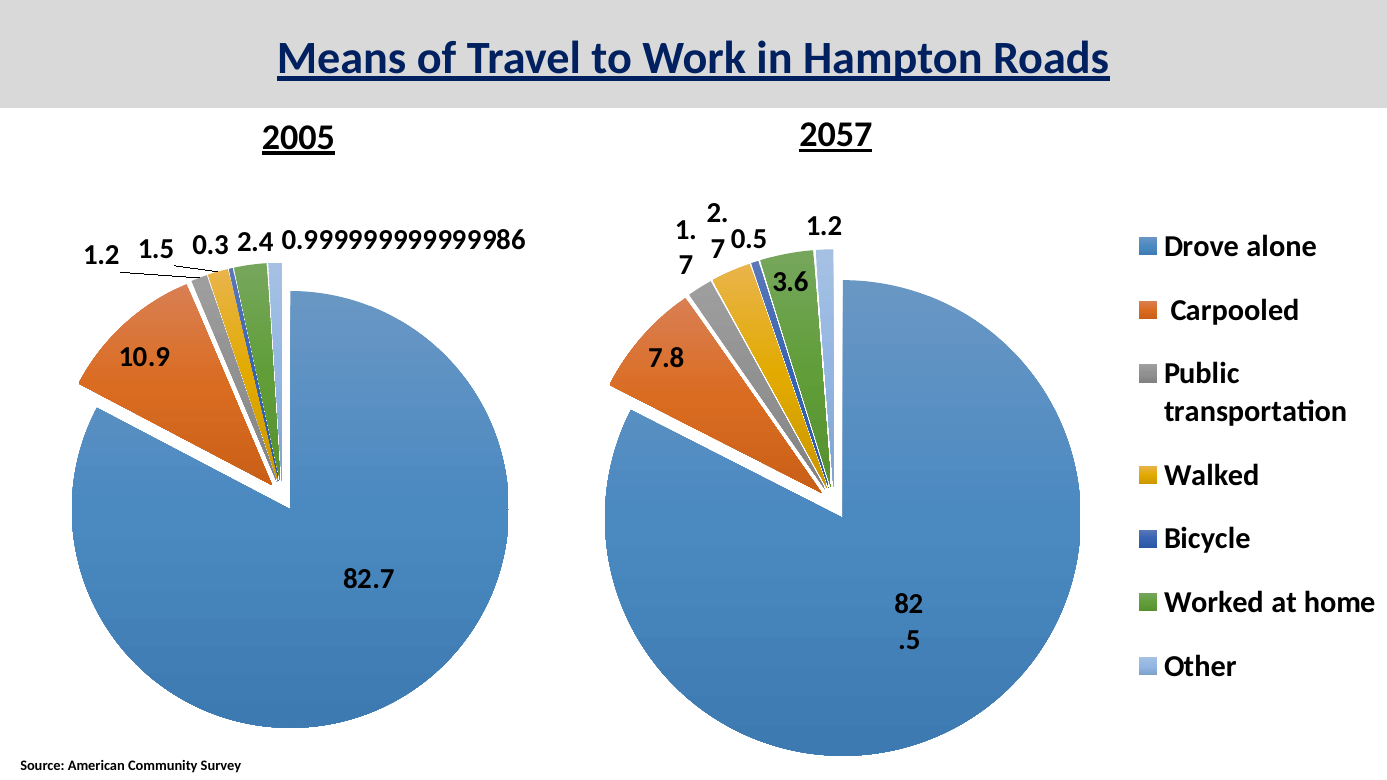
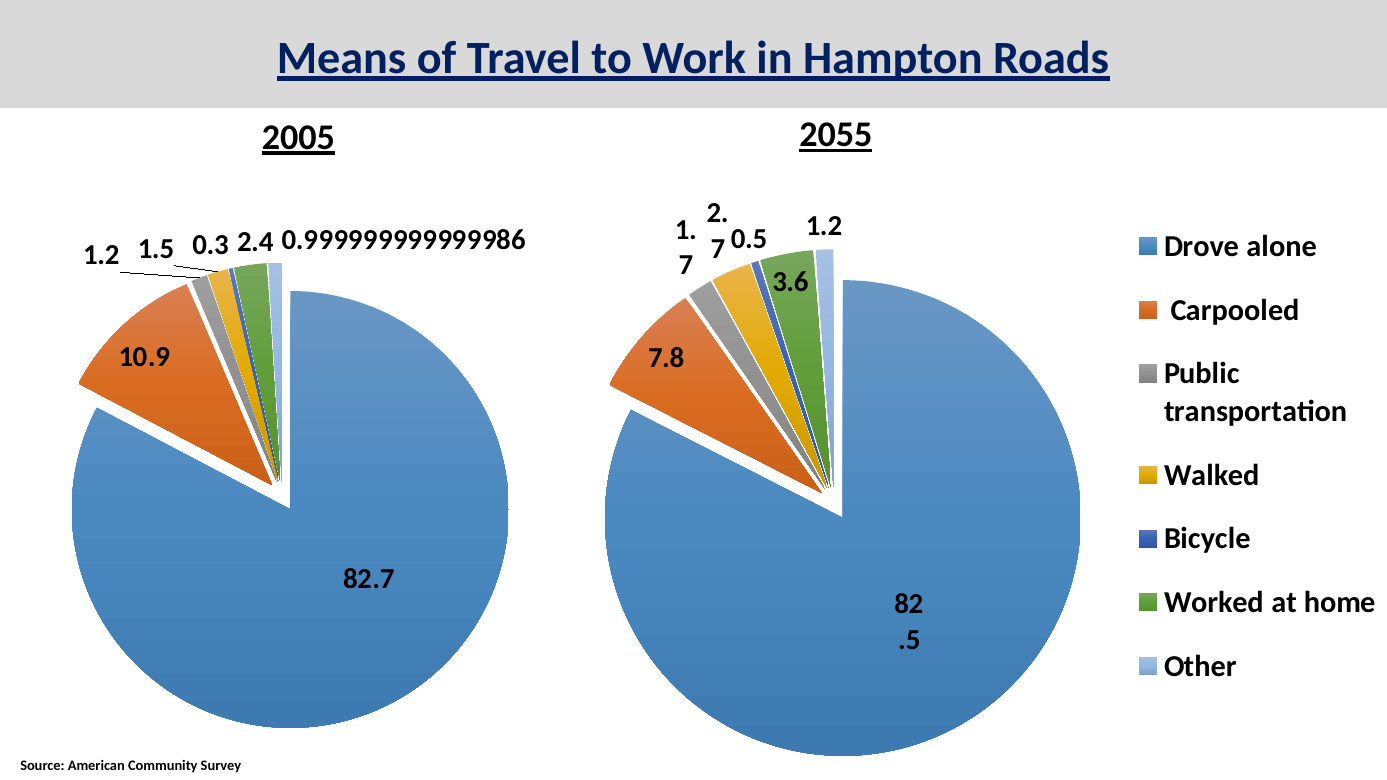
2057: 2057 -> 2055 (836, 135)
